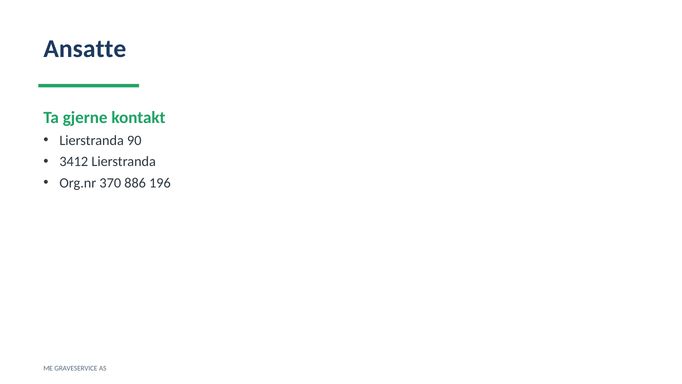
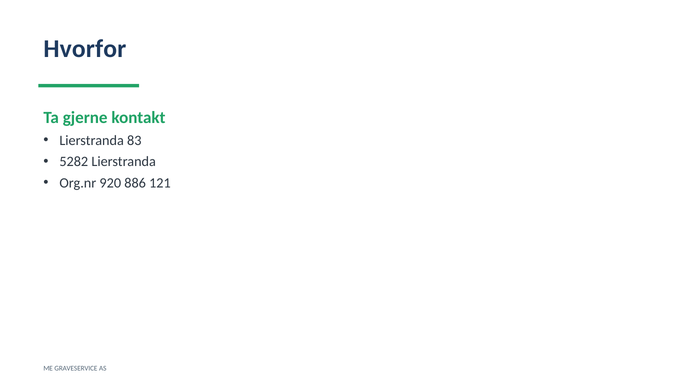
Ansatte: Ansatte -> Hvorfor (85, 49)
90: 90 -> 83 (134, 140)
3412: 3412 -> 5282 (74, 162)
370: 370 -> 920 (110, 183)
196: 196 -> 121 (160, 183)
